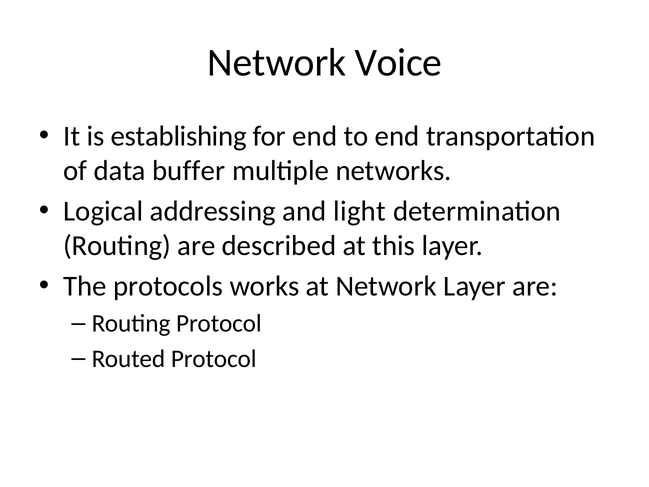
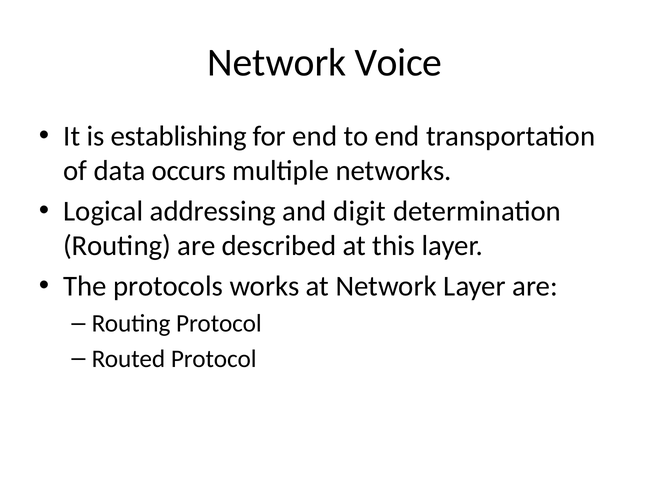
buffer: buffer -> occurs (189, 171)
light: light -> digit (360, 211)
